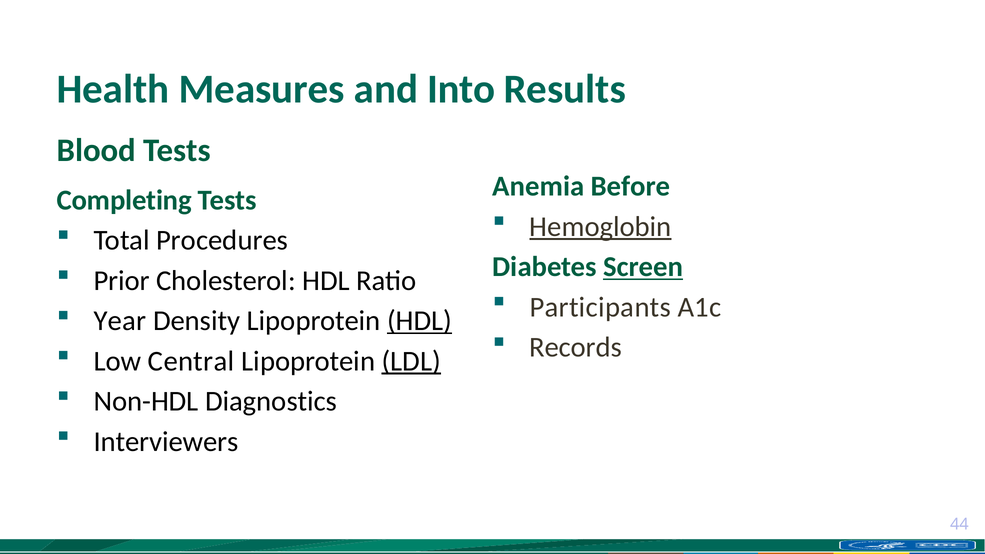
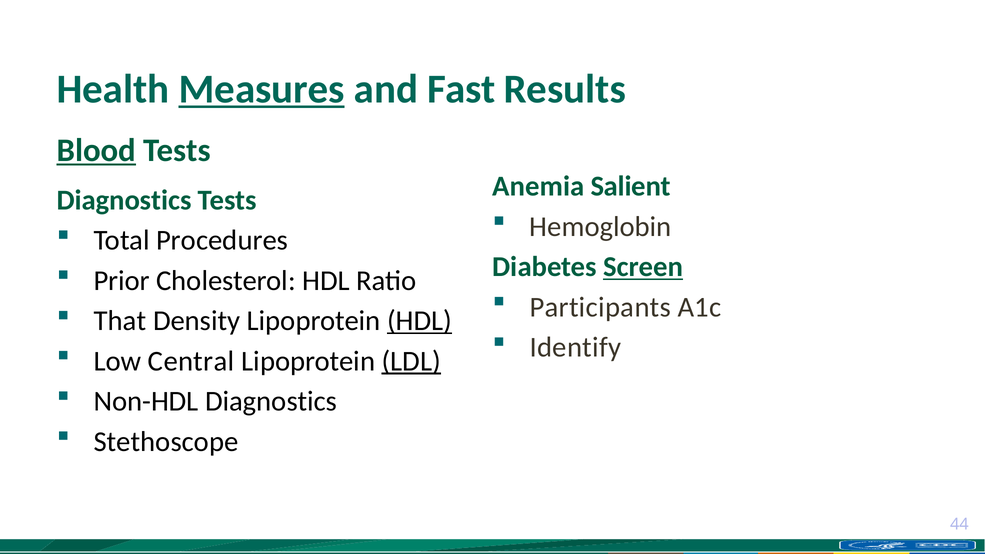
Measures underline: none -> present (262, 89)
Into: Into -> Fast (461, 89)
Blood underline: none -> present (96, 151)
Before: Before -> Salient (631, 186)
Completing: Completing -> Diagnostics (124, 200)
Hemoglobin underline: present -> none (600, 227)
Year: Year -> That (120, 321)
Records: Records -> Identify (575, 347)
Interviewers: Interviewers -> Stethoscope (166, 442)
